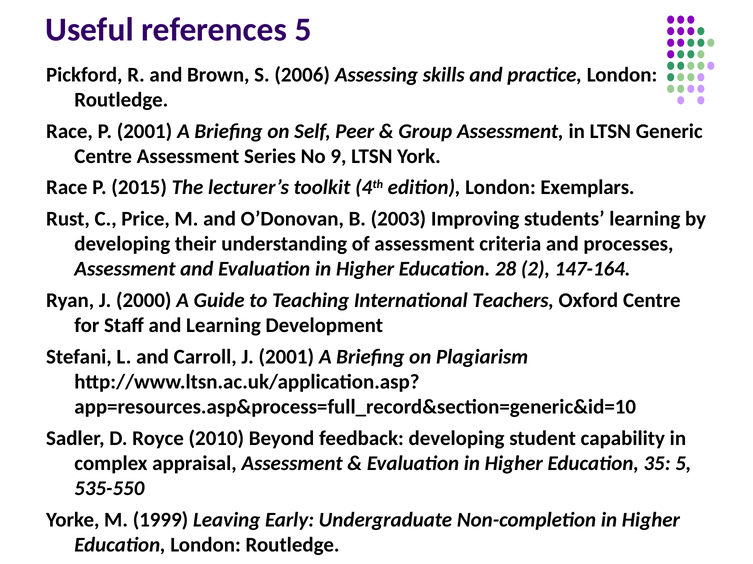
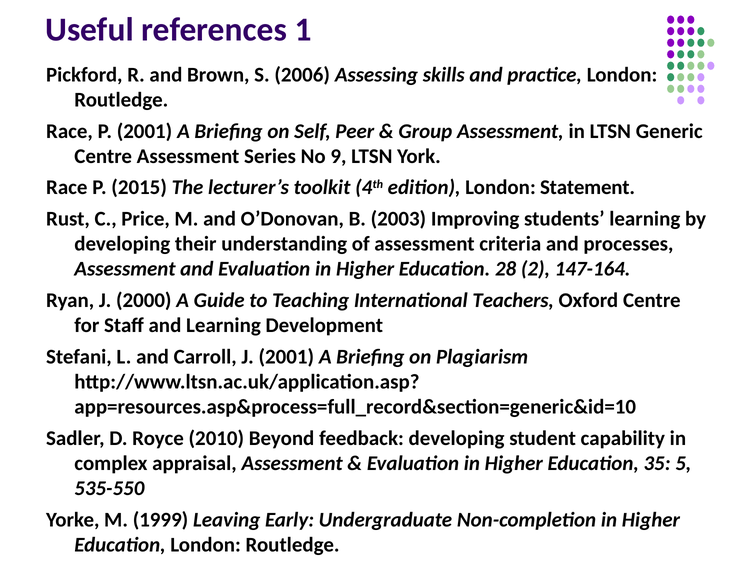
references 5: 5 -> 1 (303, 30)
Exemplars: Exemplars -> Statement (588, 188)
